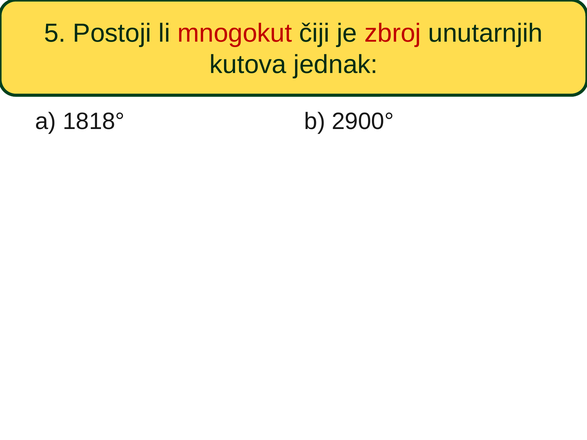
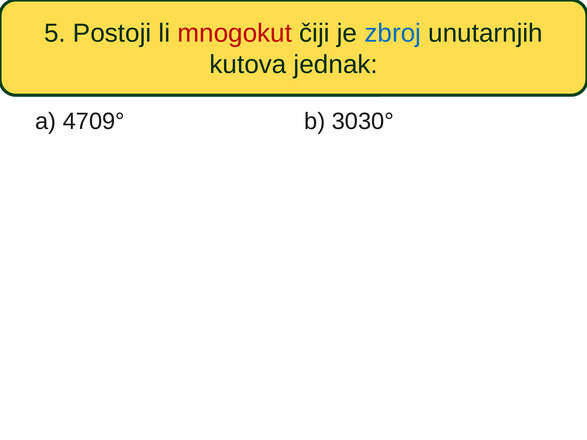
zbroj colour: red -> blue (393, 33)
1818°: 1818° -> 4709° (94, 121)
2900°: 2900° -> 3030° (363, 121)
